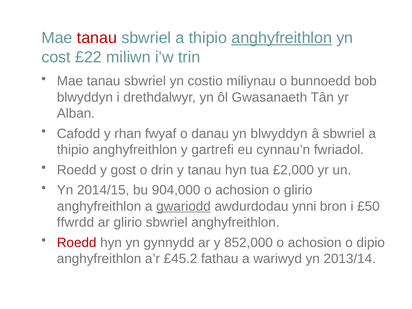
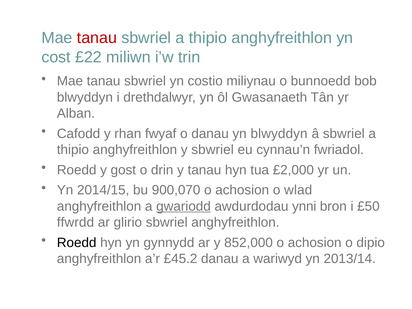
anghyfreithlon underline: present -> none (282, 38)
y gartrefi: gartrefi -> sbwriel (213, 150)
904,000: 904,000 -> 900,070 (176, 190)
o glirio: glirio -> wlad (298, 190)
Roedd colour: red -> black (77, 243)
£45.2 fathau: fathau -> danau (220, 259)
